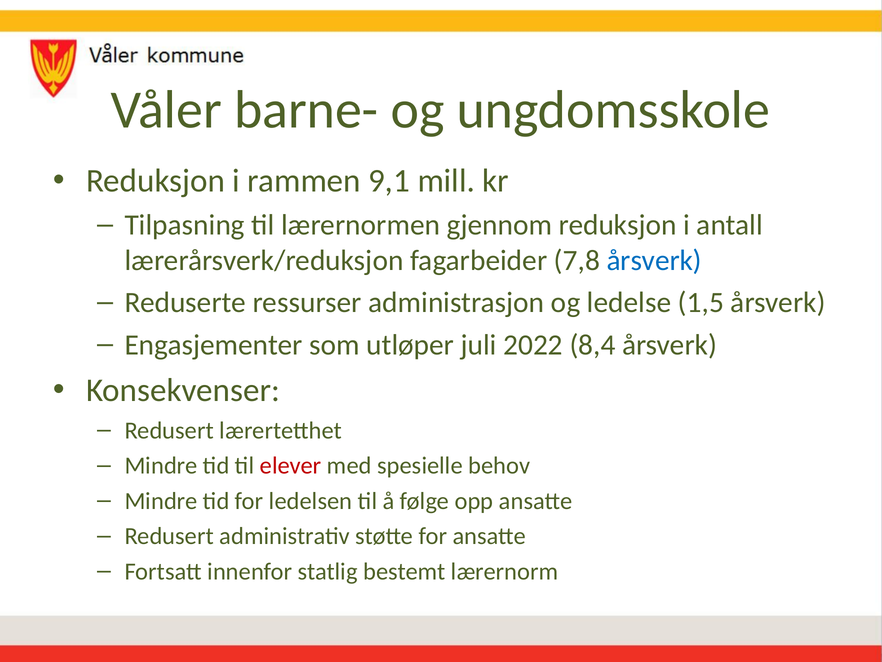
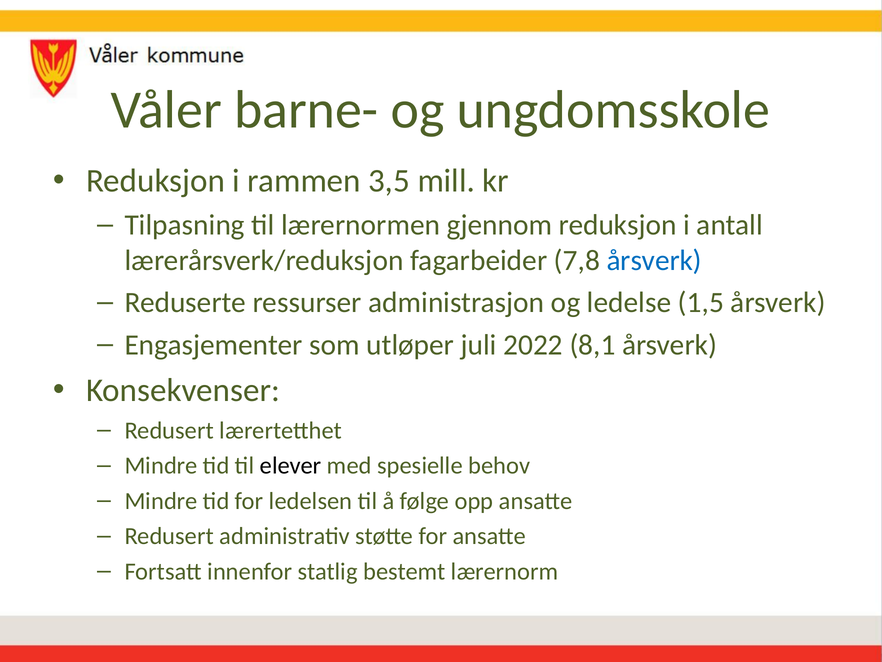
9,1: 9,1 -> 3,5 (389, 181)
8,4: 8,4 -> 8,1 (592, 345)
elever colour: red -> black (291, 465)
